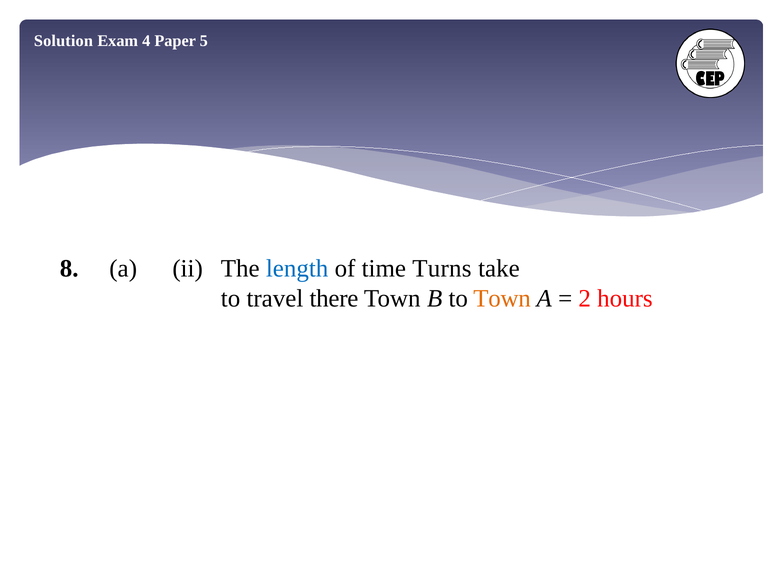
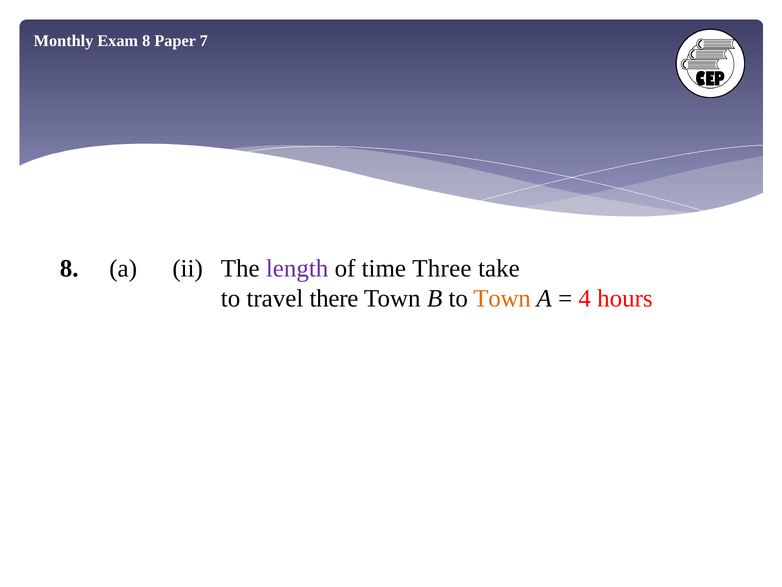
Solution: Solution -> Monthly (64, 41)
Exam 4: 4 -> 8 (146, 41)
5: 5 -> 7 (204, 41)
length colour: blue -> purple (297, 268)
Turns: Turns -> Three (442, 268)
2: 2 -> 4 (585, 298)
